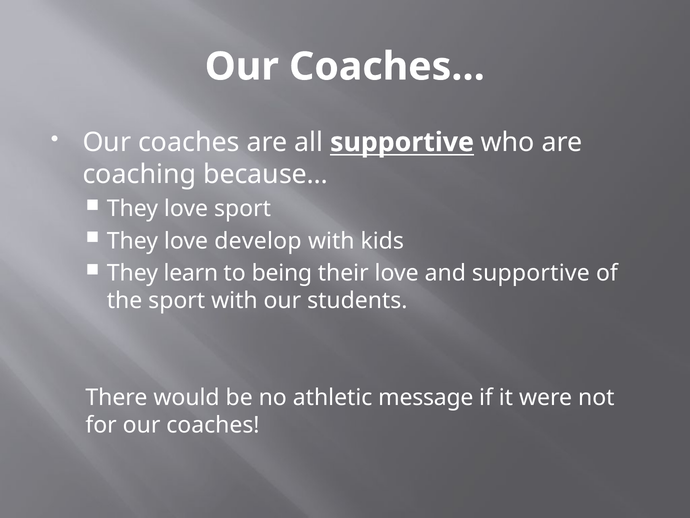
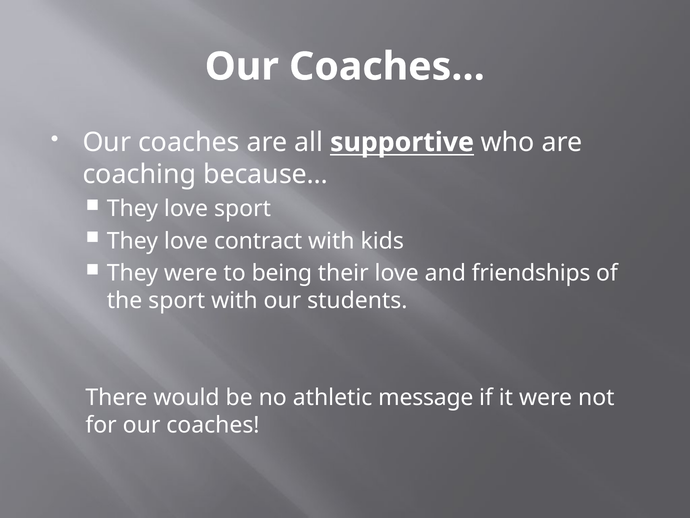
develop: develop -> contract (258, 241)
They learn: learn -> were (191, 273)
and supportive: supportive -> friendships (531, 273)
